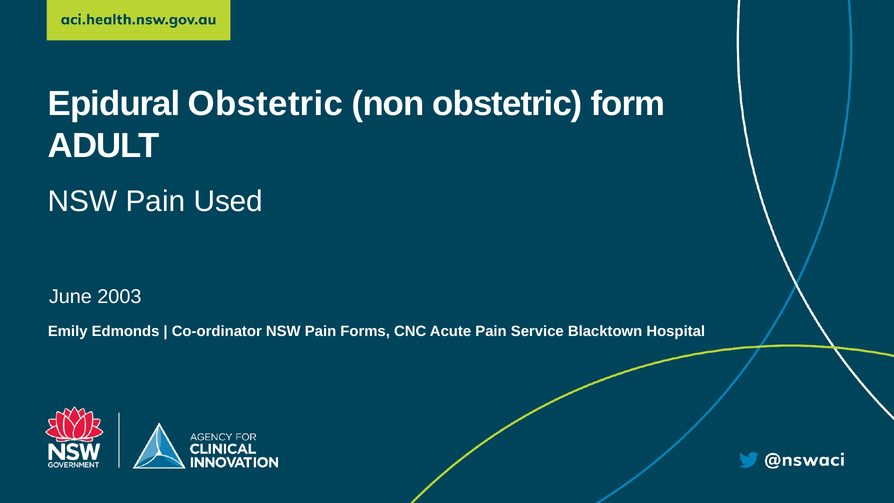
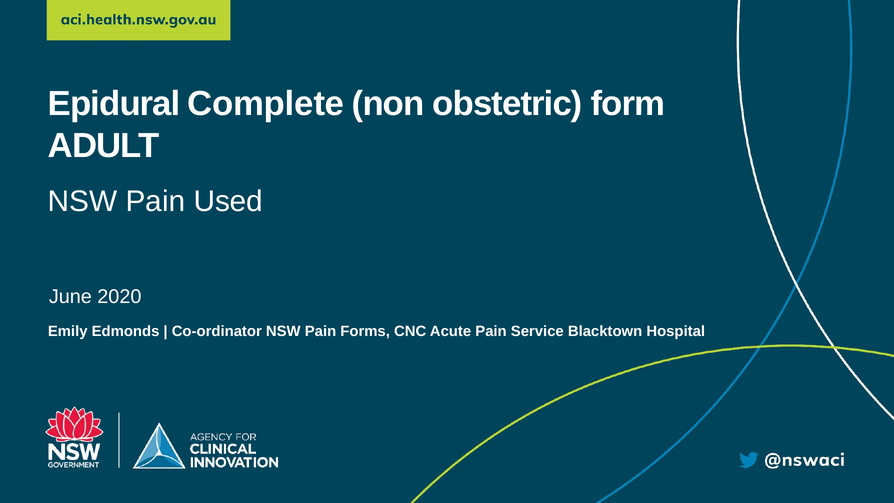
Epidural Obstetric: Obstetric -> Complete (266, 104)
2003: 2003 -> 2020 (119, 297)
